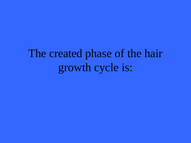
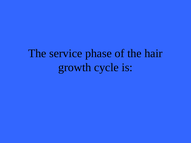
created: created -> service (66, 54)
